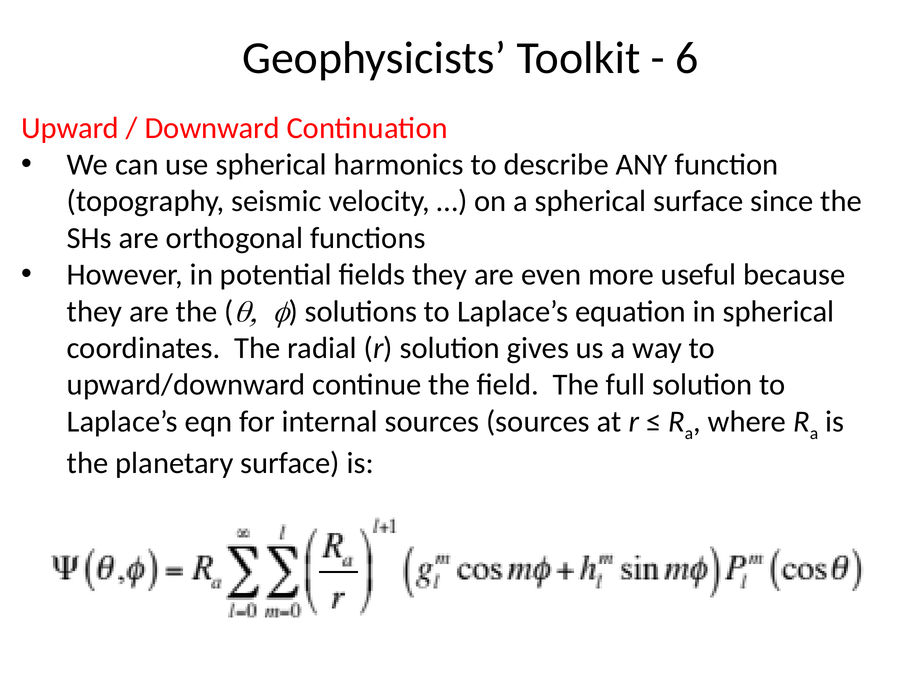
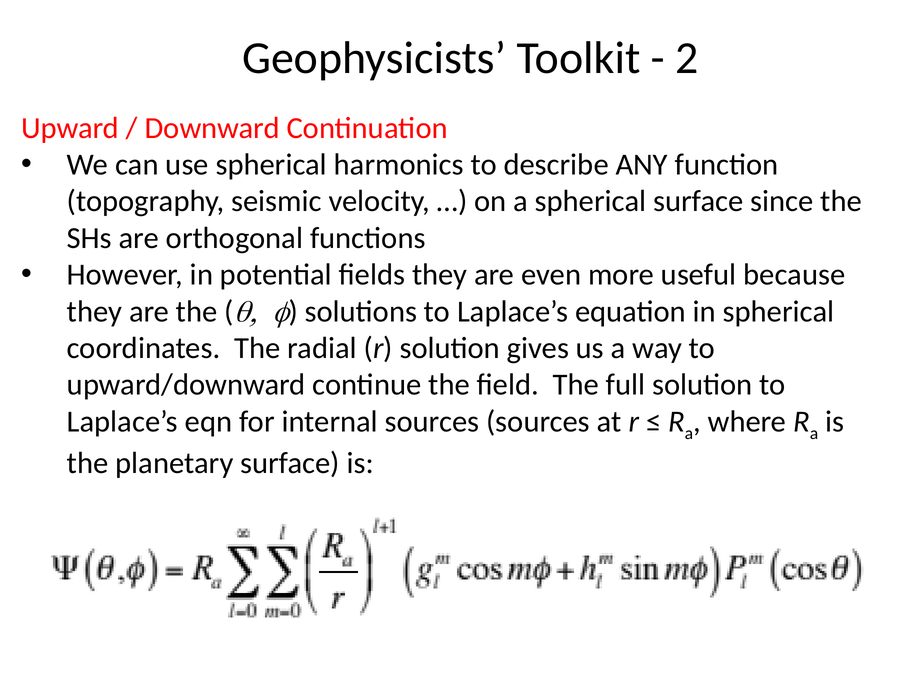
6: 6 -> 2 (687, 58)
